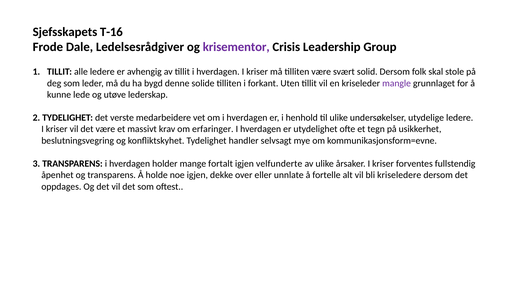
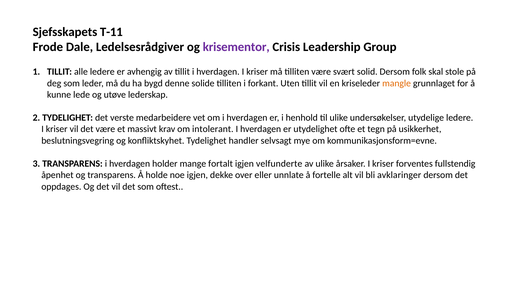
T-16: T-16 -> T-11 (111, 32)
mangle colour: purple -> orange (397, 83)
erfaringer: erfaringer -> intolerant (213, 129)
kriseledere: kriseledere -> avklaringer (399, 175)
